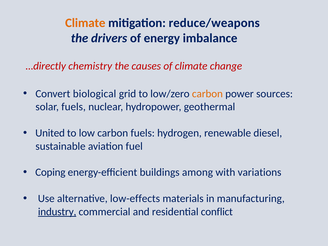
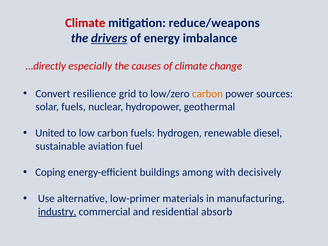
Climate colour: orange -> red (85, 23)
drivers underline: none -> present (109, 38)
chemistry: chemistry -> especially (90, 66)
biological: biological -> resilience (95, 94)
variations: variations -> decisively (260, 172)
low-effects: low-effects -> low-primer (135, 199)
conflict: conflict -> absorb (217, 212)
